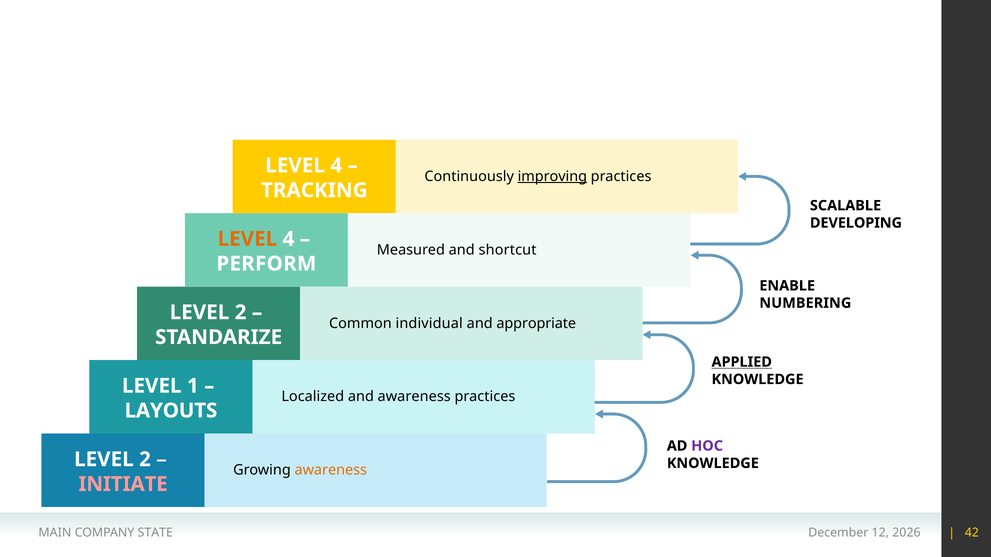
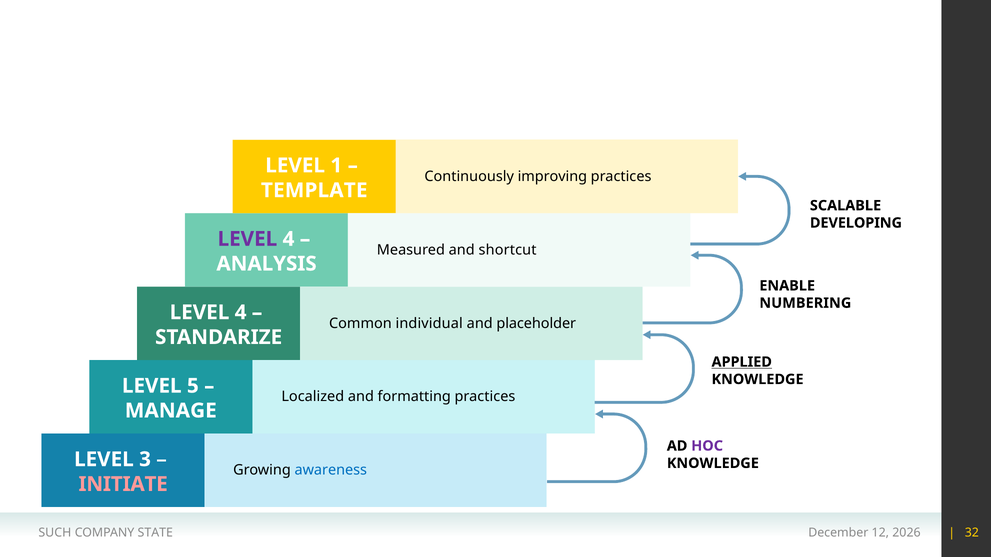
4: 4 -> 1 (336, 166)
improving underline: present -> none (552, 177)
TRACKING: TRACKING -> TEMPLATE (314, 190)
LEVEL colour: orange -> purple (247, 239)
PERFORM: PERFORM -> ANALYSIS (267, 264)
2: 2 -> 4 (241, 313)
appropriate: appropriate -> placeholder (536, 324)
1: 1 -> 5 (193, 386)
and awareness: awareness -> formatting (414, 397)
LAYOUTS: LAYOUTS -> MANAGE (171, 411)
2: 2 -> 3 (145, 460)
awareness colour: orange -> blue (331, 471)
MAIN: MAIN -> SUCH (55, 533)
42: 42 -> 32 (972, 533)
